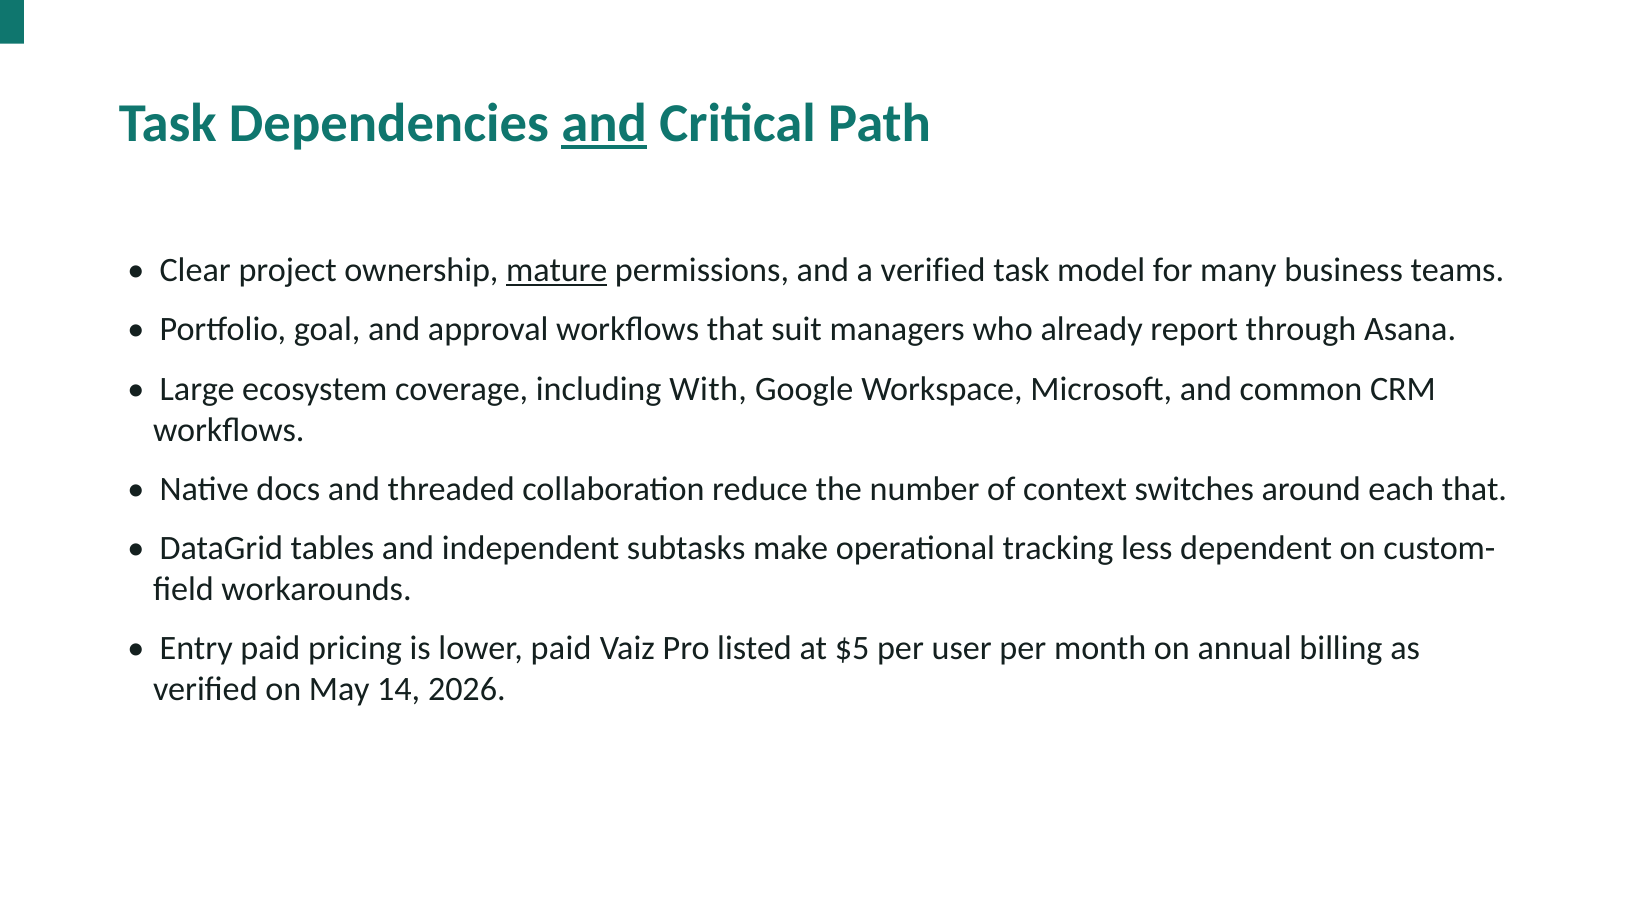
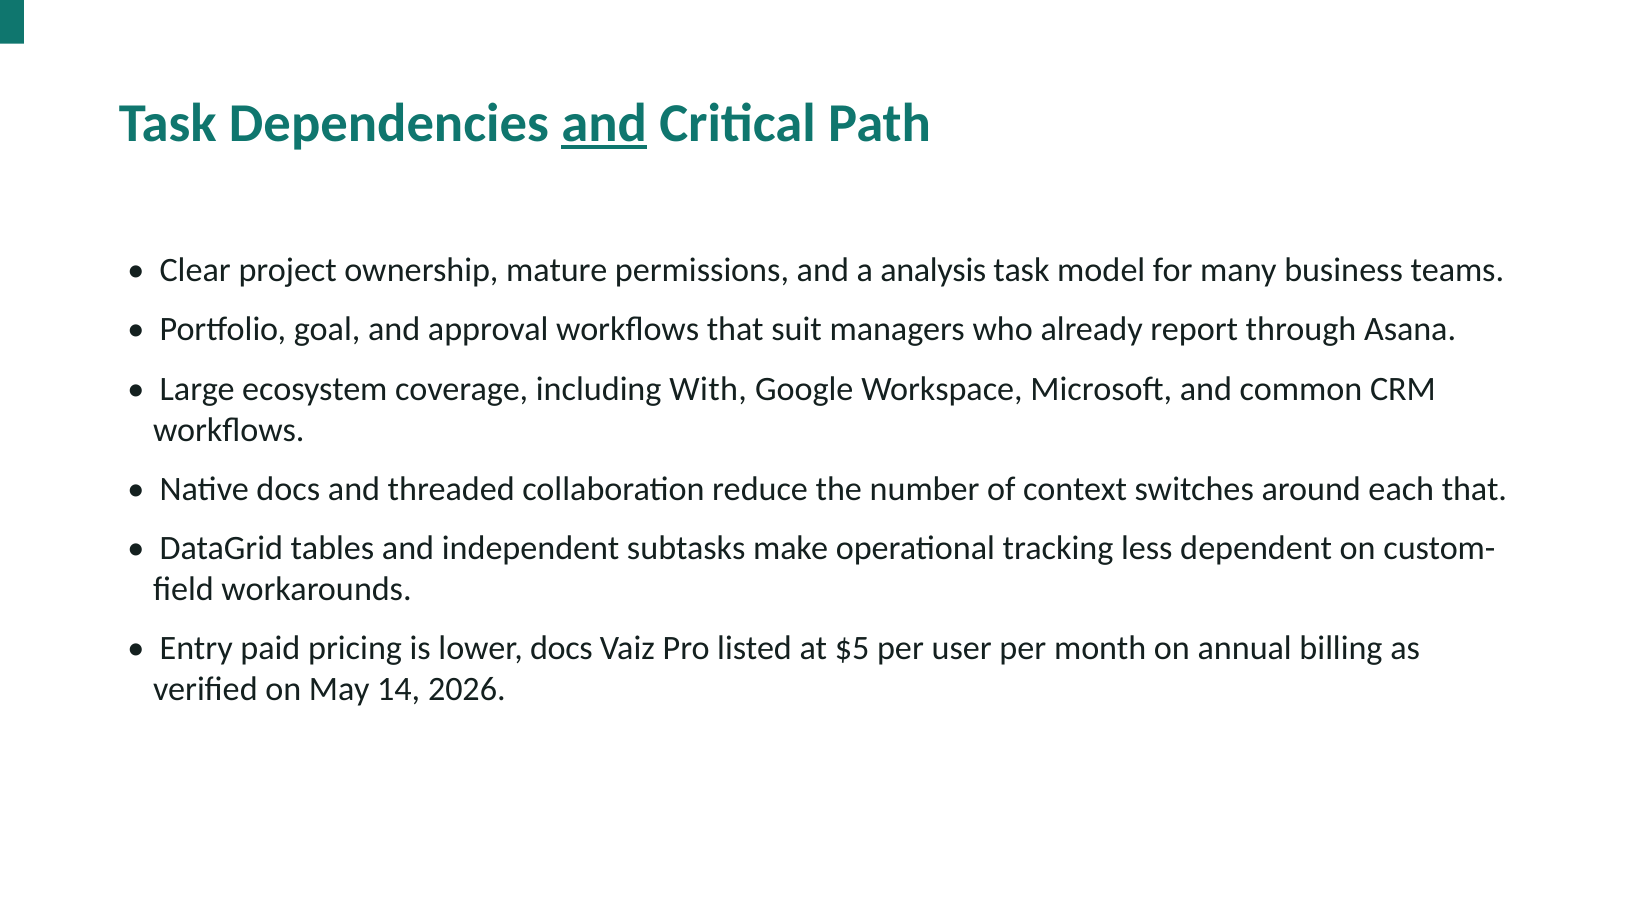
mature underline: present -> none (557, 270)
a verified: verified -> analysis (933, 270)
lower paid: paid -> docs (561, 648)
